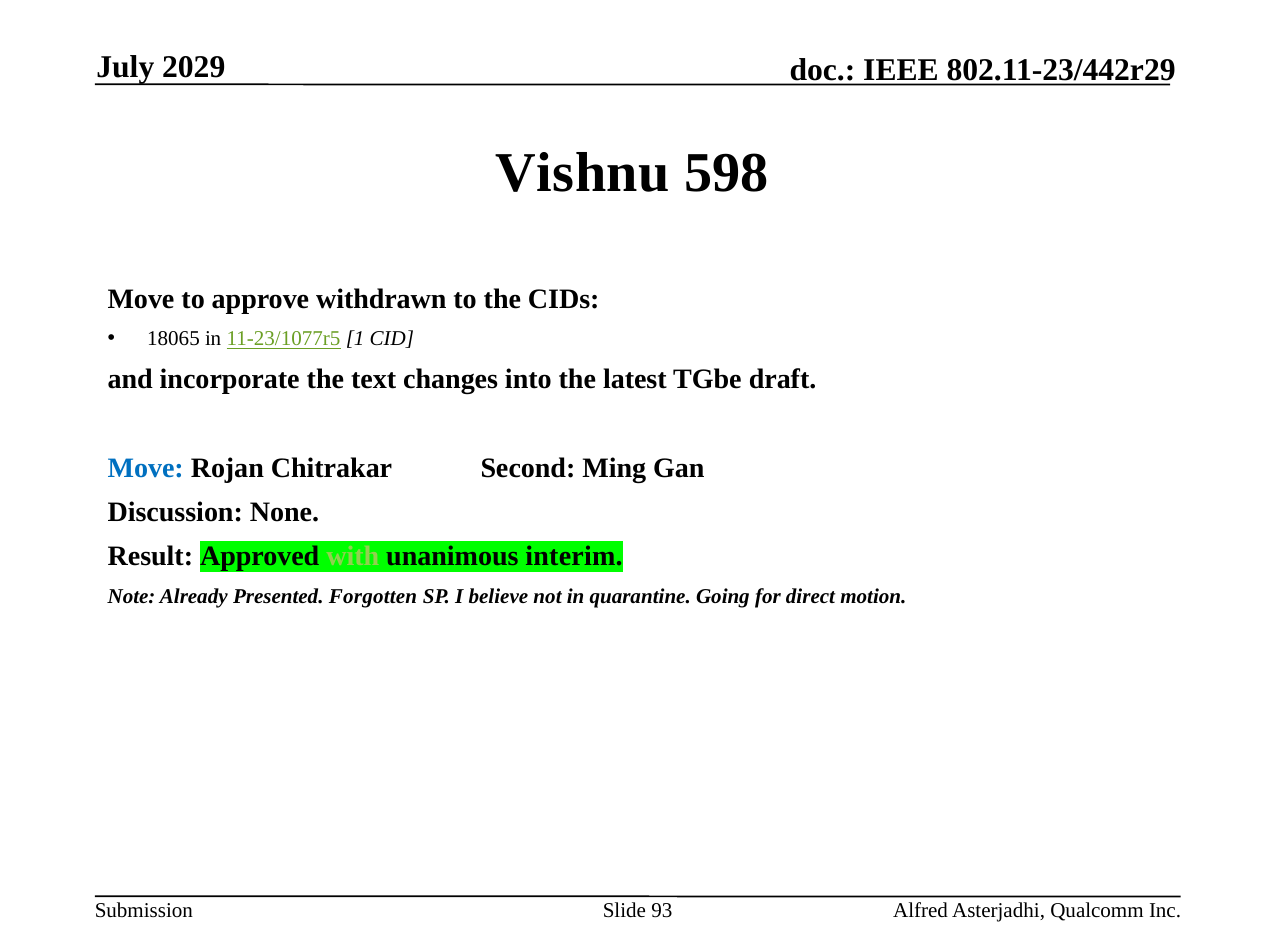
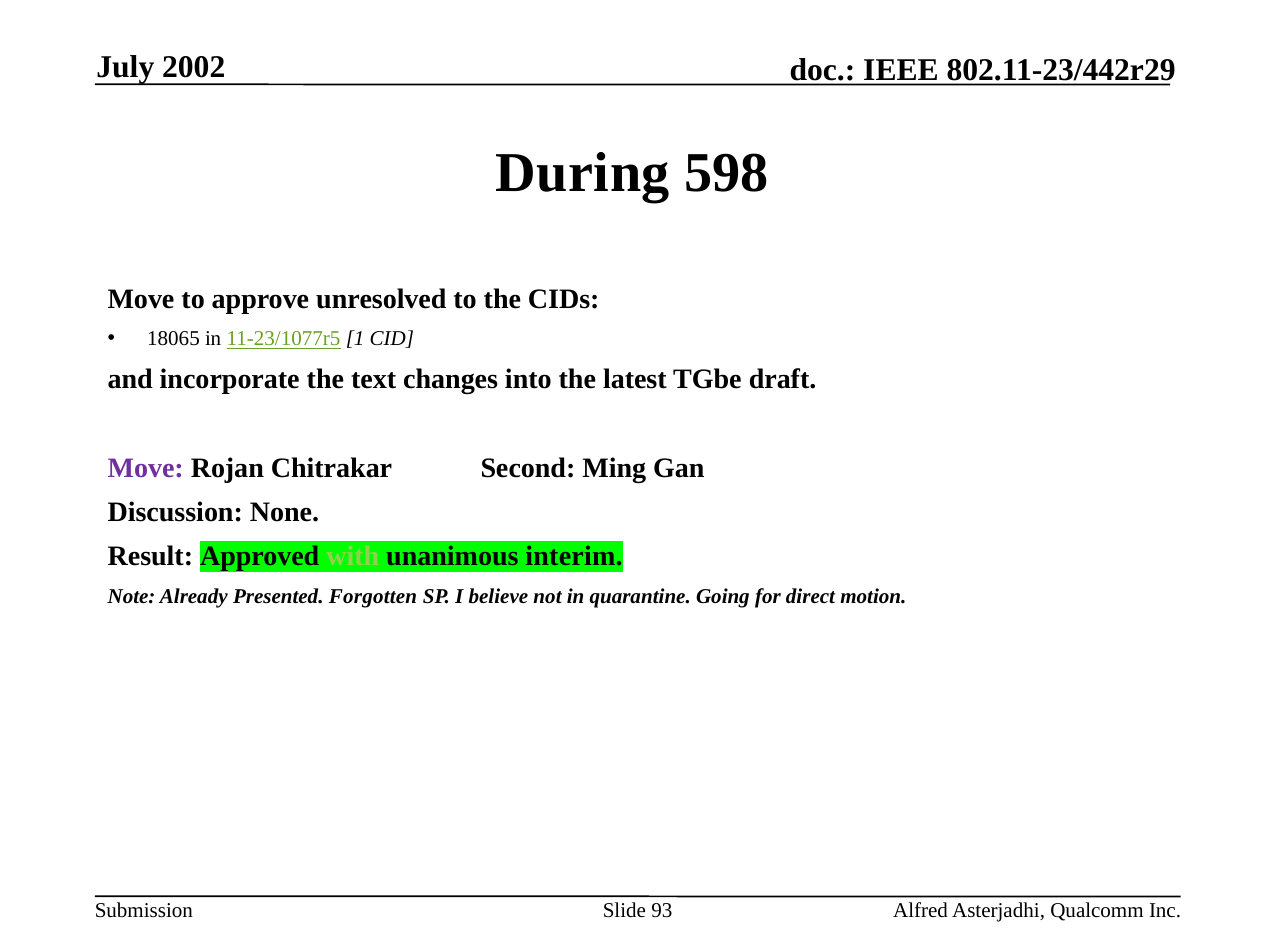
2029: 2029 -> 2002 (194, 67)
Vishnu: Vishnu -> During (583, 172)
withdrawn: withdrawn -> unresolved (381, 299)
Move colour: blue -> purple (146, 468)
